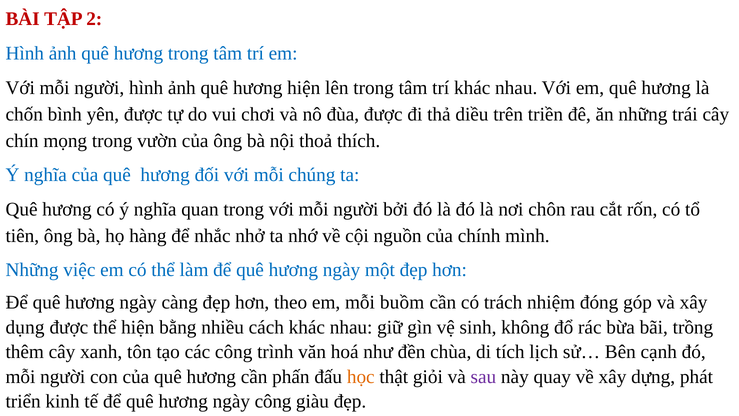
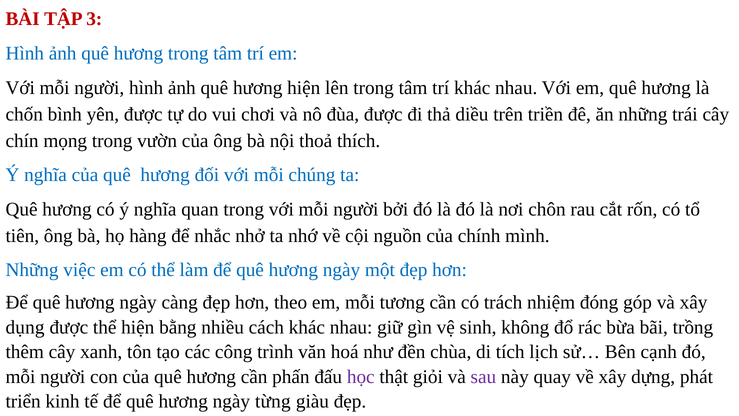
2: 2 -> 3 (94, 19)
buồm: buồm -> tương (402, 302)
học colour: orange -> purple (361, 376)
ngày công: công -> từng (273, 401)
